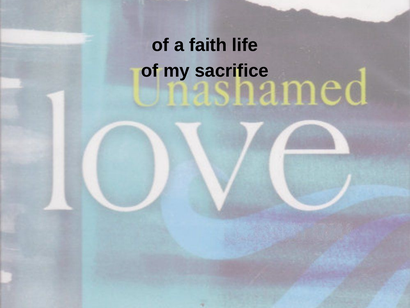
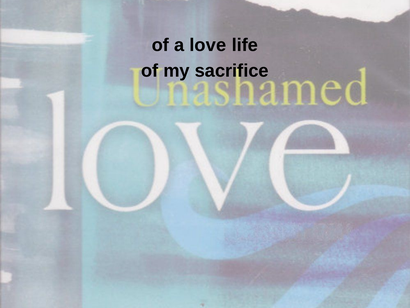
faith: faith -> love (208, 45)
